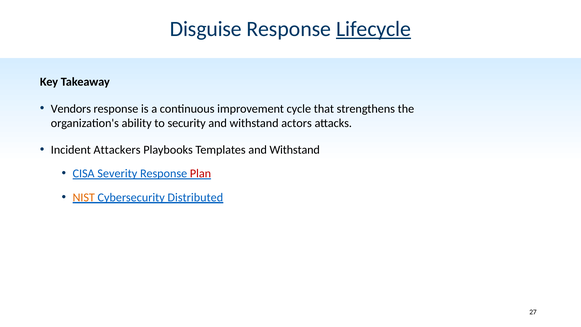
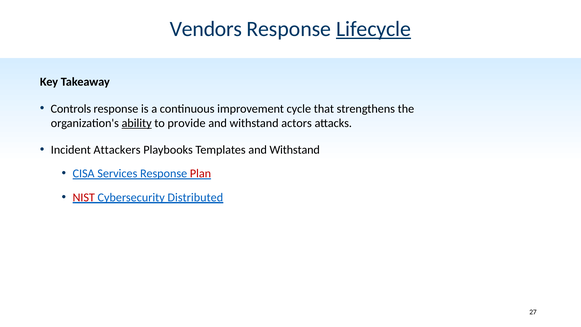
Disguise: Disguise -> Vendors (206, 29)
Vendors: Vendors -> Controls (71, 109)
ability underline: none -> present (137, 123)
security: security -> provide (187, 123)
Severity: Severity -> Services (117, 173)
NIST colour: orange -> red (84, 197)
